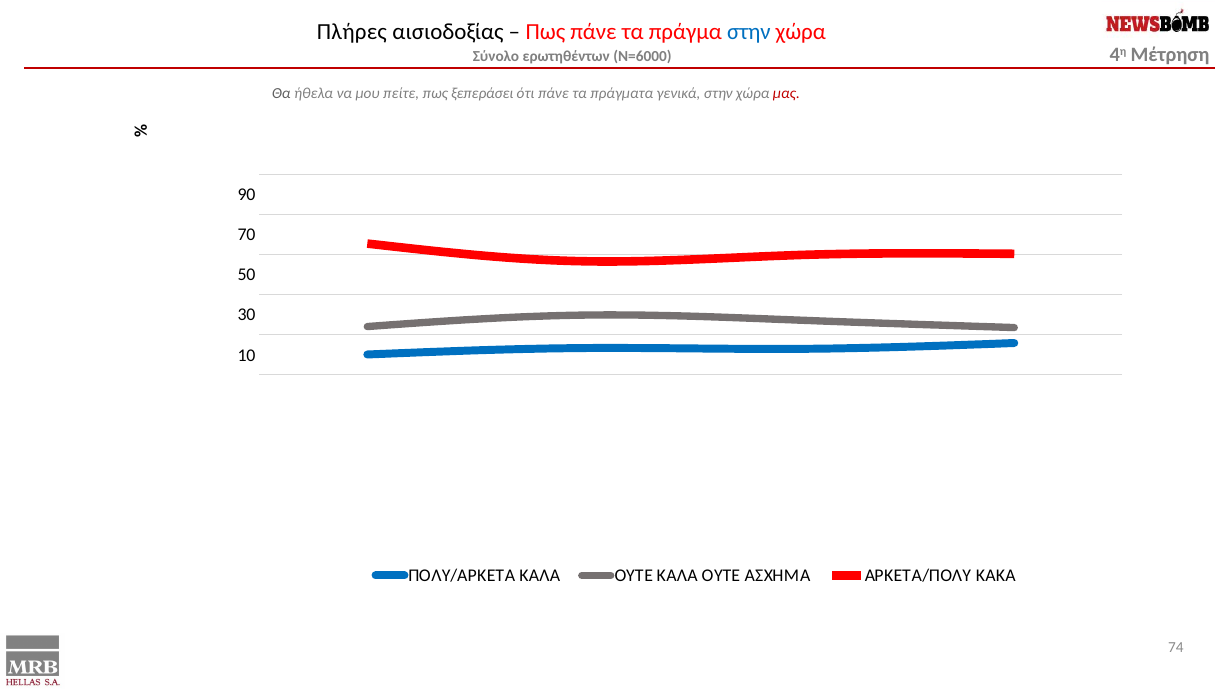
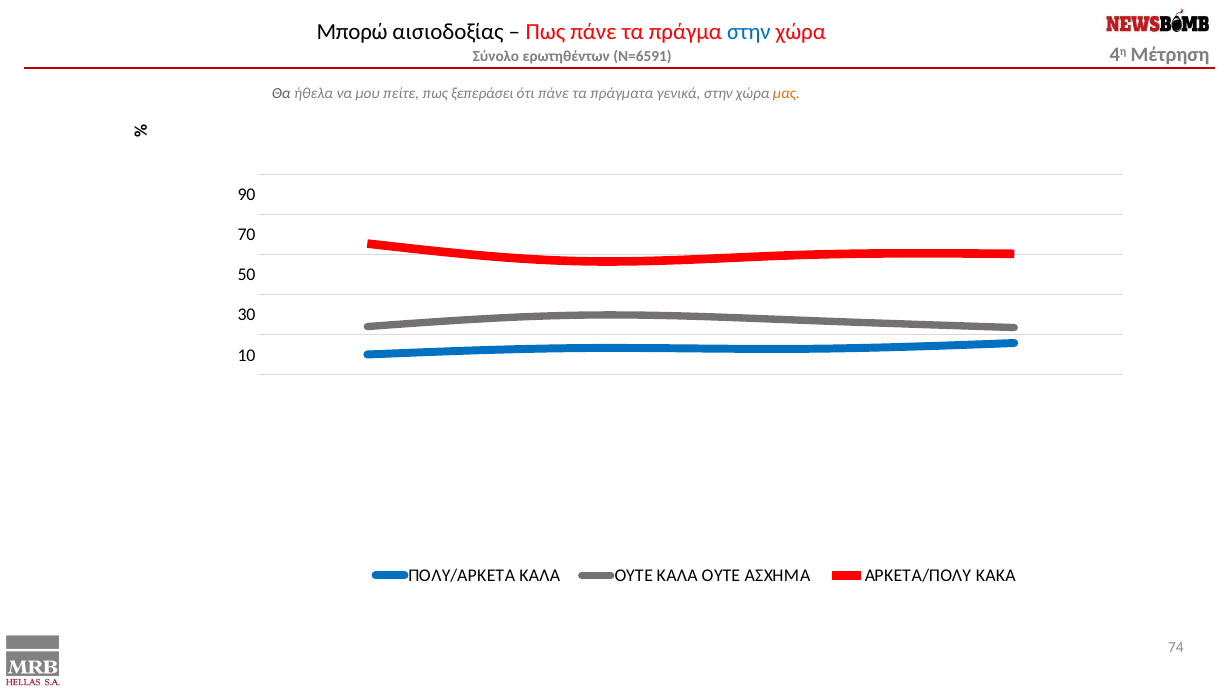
Πλήρες: Πλήρες -> Μπορώ (352, 32)
N=6000: N=6000 -> N=6591 (642, 56)
μας colour: red -> orange (786, 93)
